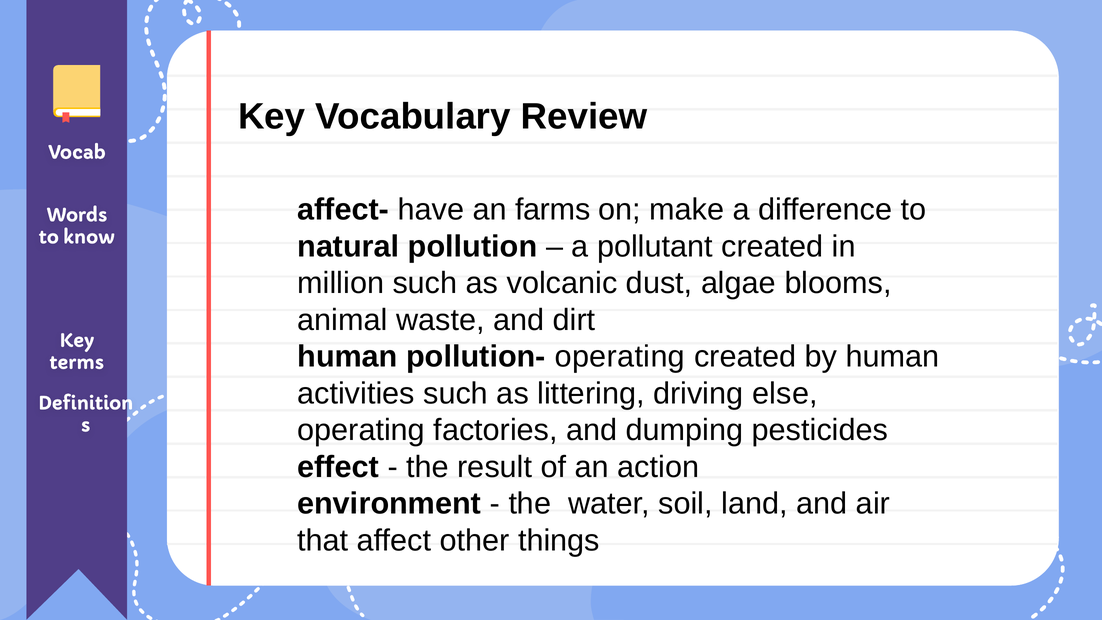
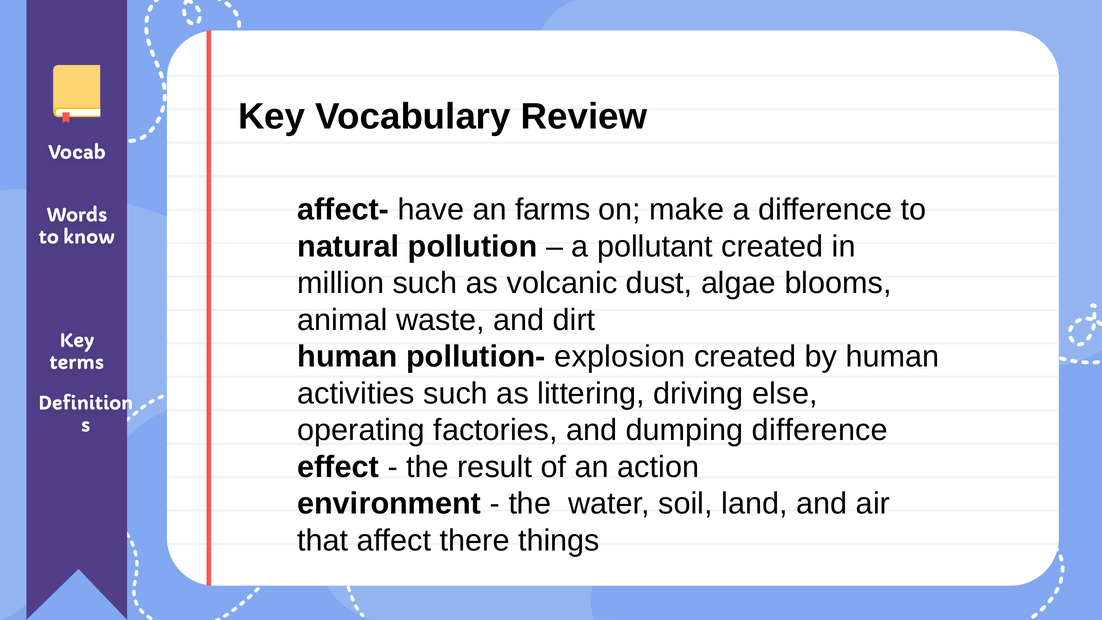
pollution- operating: operating -> explosion (620, 357)
dumping pesticides: pesticides -> difference (820, 430)
other: other -> there (475, 540)
